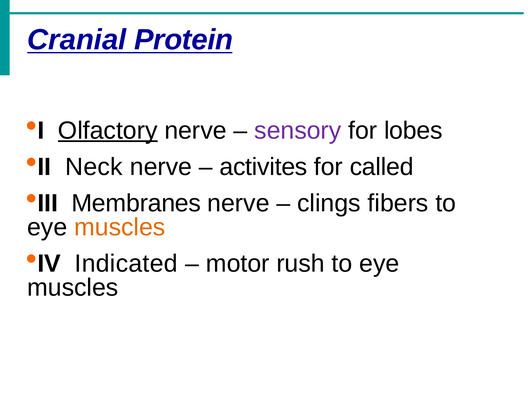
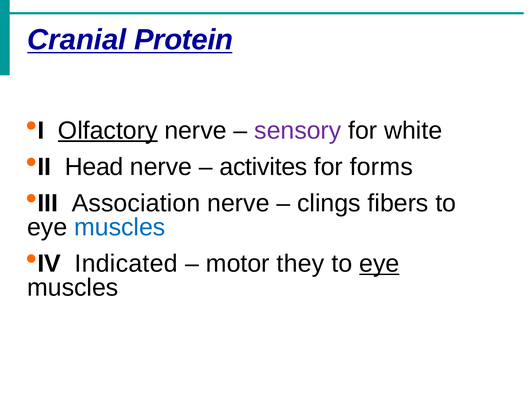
lobes: lobes -> white (413, 130)
Neck: Neck -> Head (94, 167)
called: called -> forms (381, 167)
Membranes: Membranes -> Association (136, 203)
muscles colour: orange -> blue (120, 227)
rush: rush -> they (300, 264)
eye underline: none -> present (379, 264)
